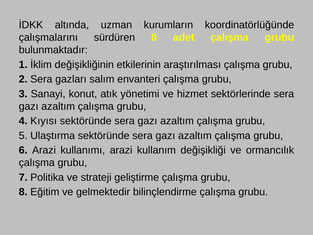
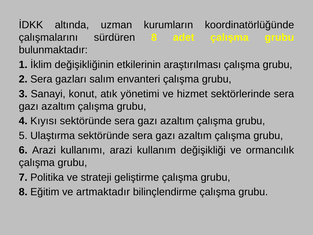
gelmektedir: gelmektedir -> artmaktadır (103, 192)
